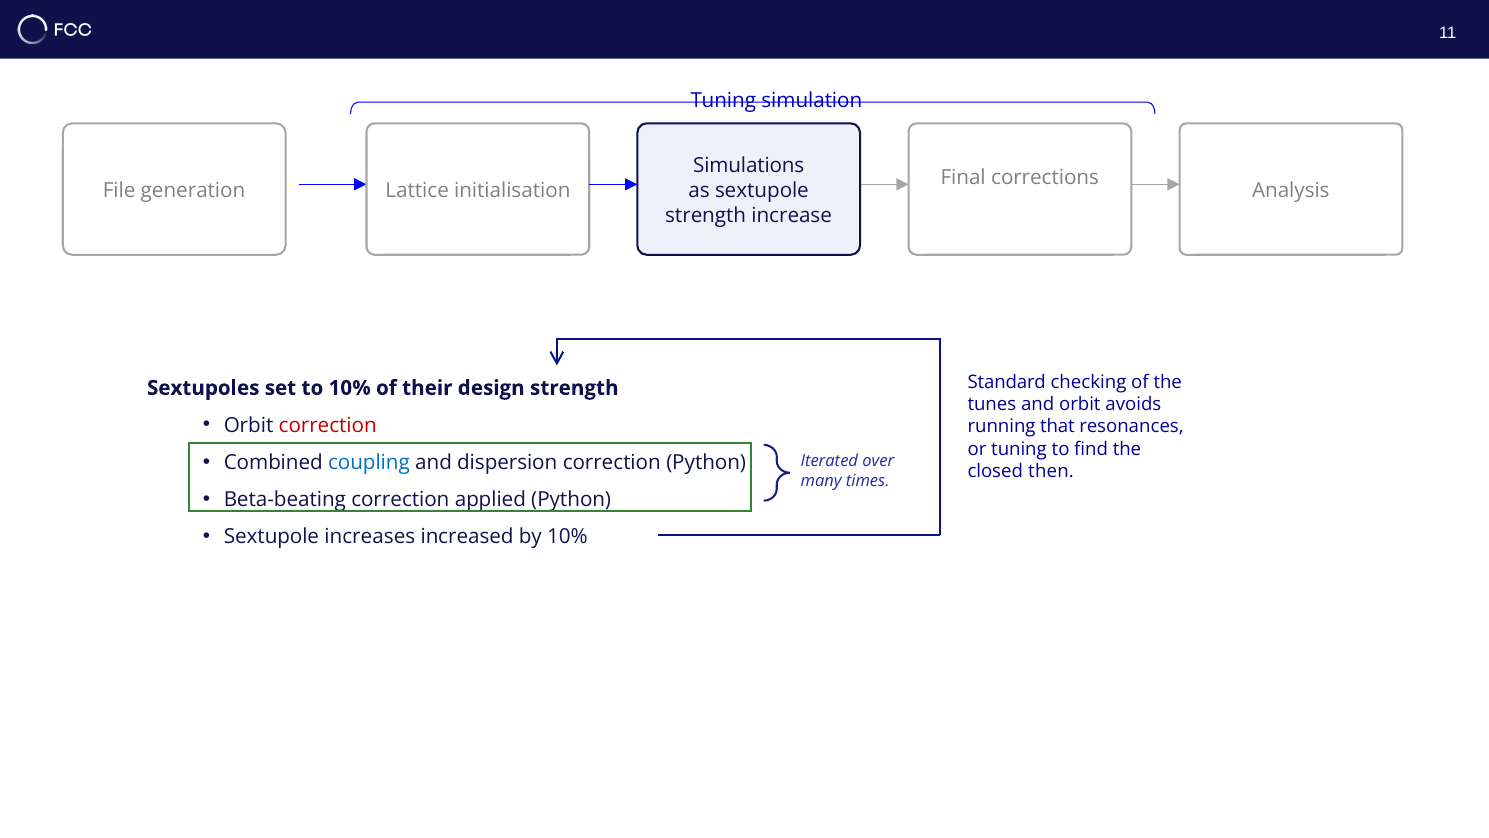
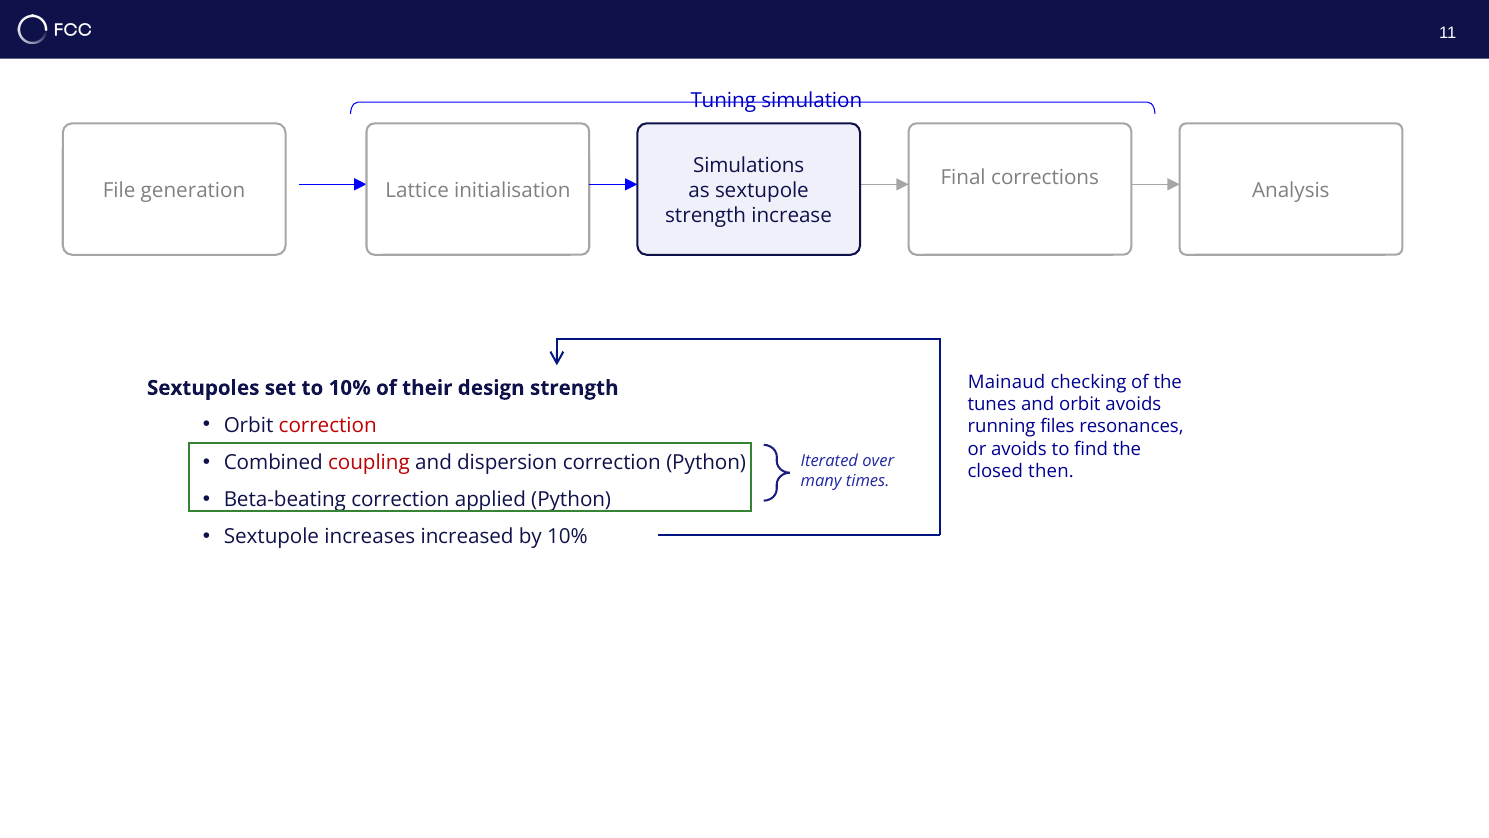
Standard: Standard -> Mainaud (1007, 382)
that: that -> files (1057, 427)
or tuning: tuning -> avoids (1019, 449)
coupling colour: blue -> red (369, 462)
